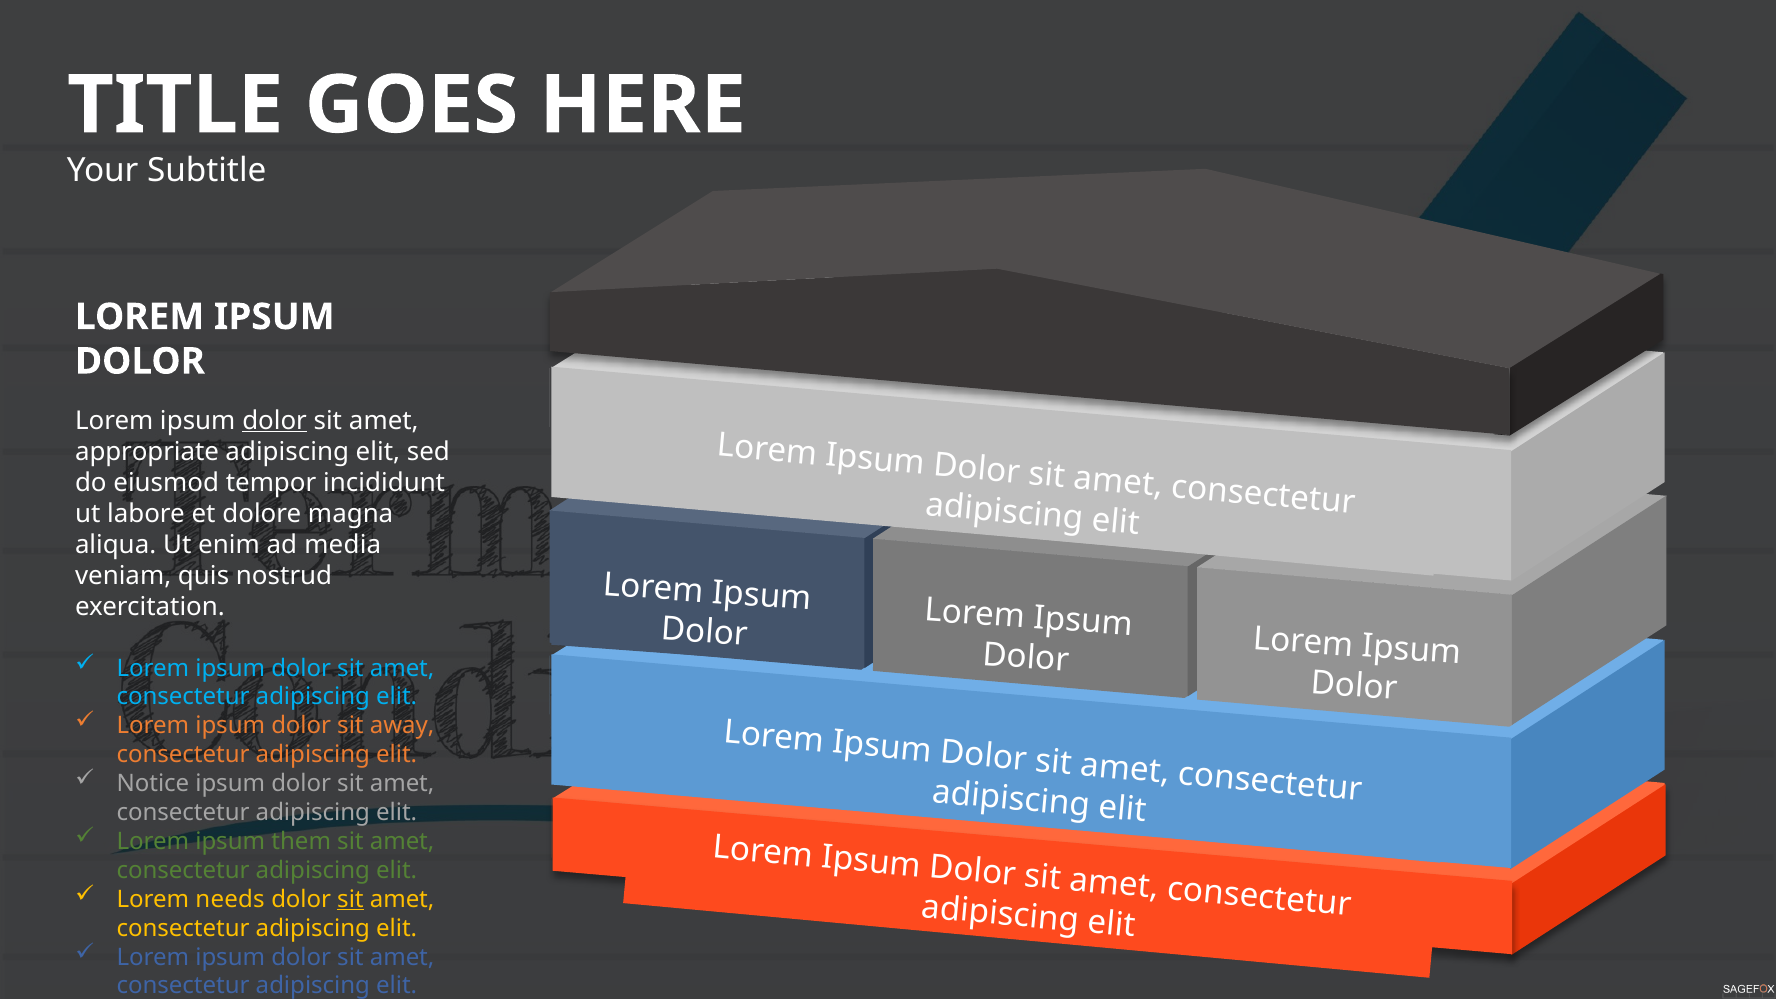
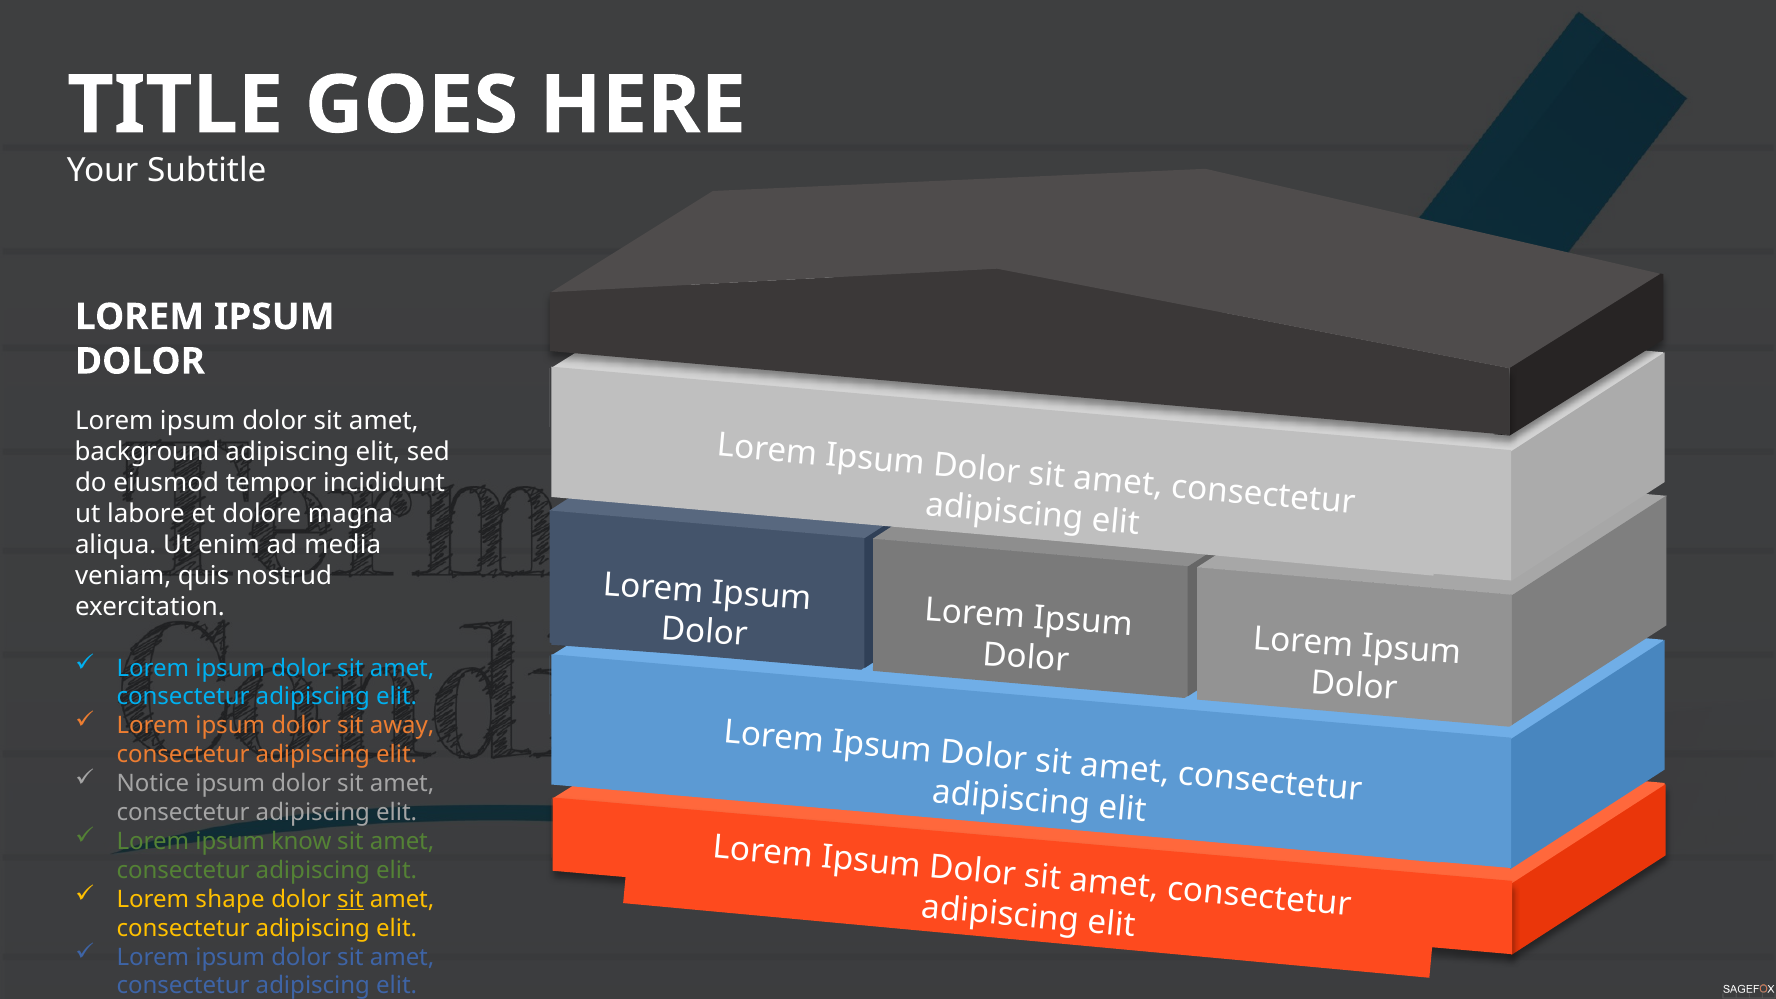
dolor underline: present -> none (275, 421)
appropriate: appropriate -> background (147, 452)
them: them -> know (301, 841)
needs: needs -> shape (230, 899)
